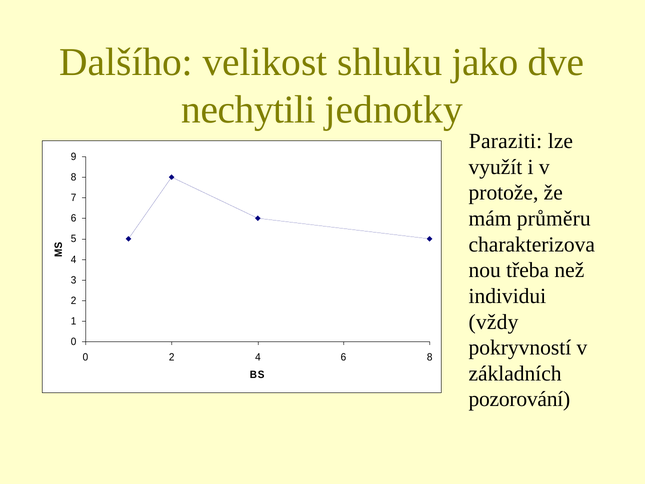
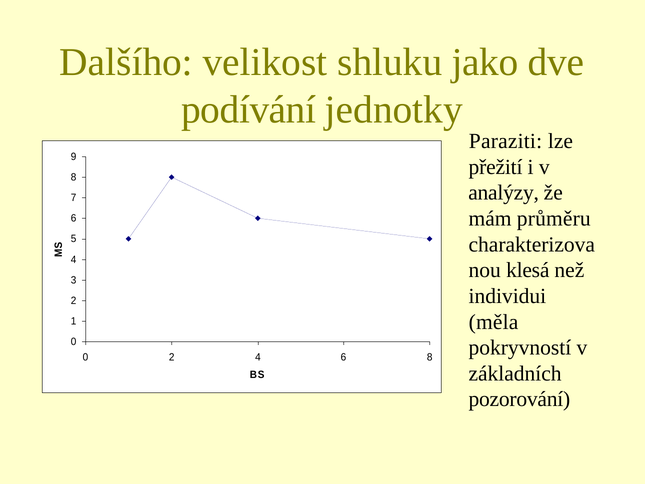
nechytili: nechytili -> podívání (249, 110)
využít: využít -> přežití (496, 167)
protože: protože -> analýzy (504, 193)
třeba: třeba -> klesá (528, 270)
vždy: vždy -> měla (494, 322)
